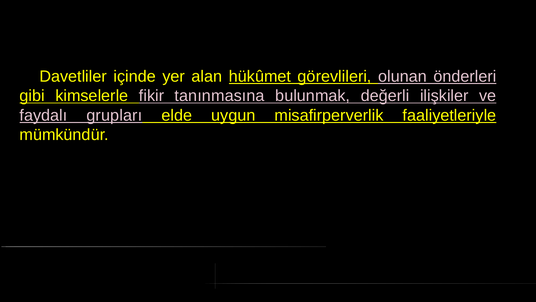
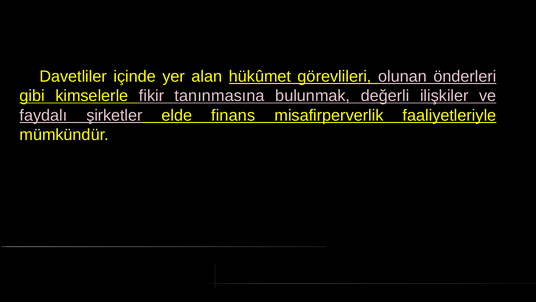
grupları: grupları -> şirketler (114, 115)
uygun: uygun -> finans (233, 115)
